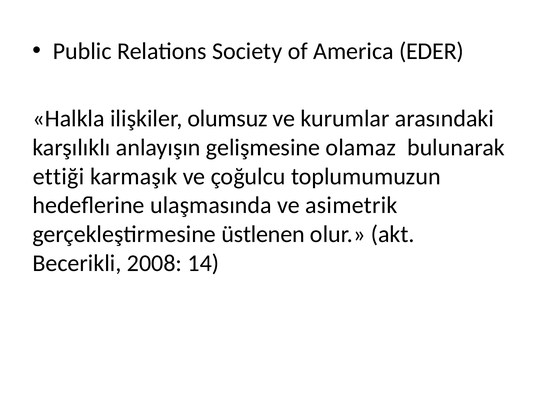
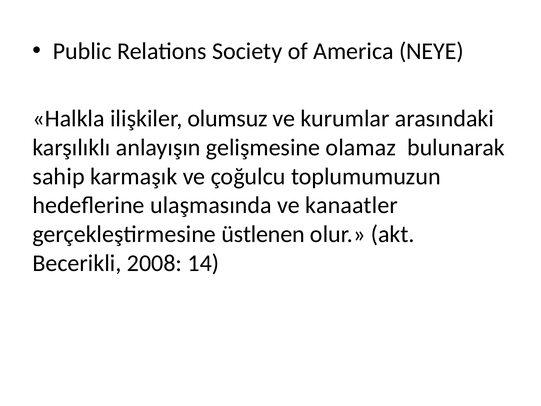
EDER: EDER -> NEYE (431, 51)
ettiği: ettiği -> sahip (59, 176)
asimetrik: asimetrik -> kanaatler (351, 205)
